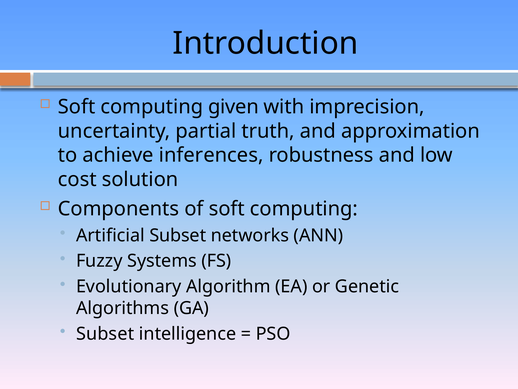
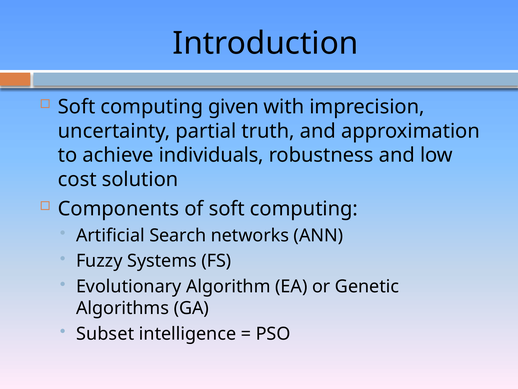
inferences: inferences -> individuals (211, 155)
Artificial Subset: Subset -> Search (178, 235)
